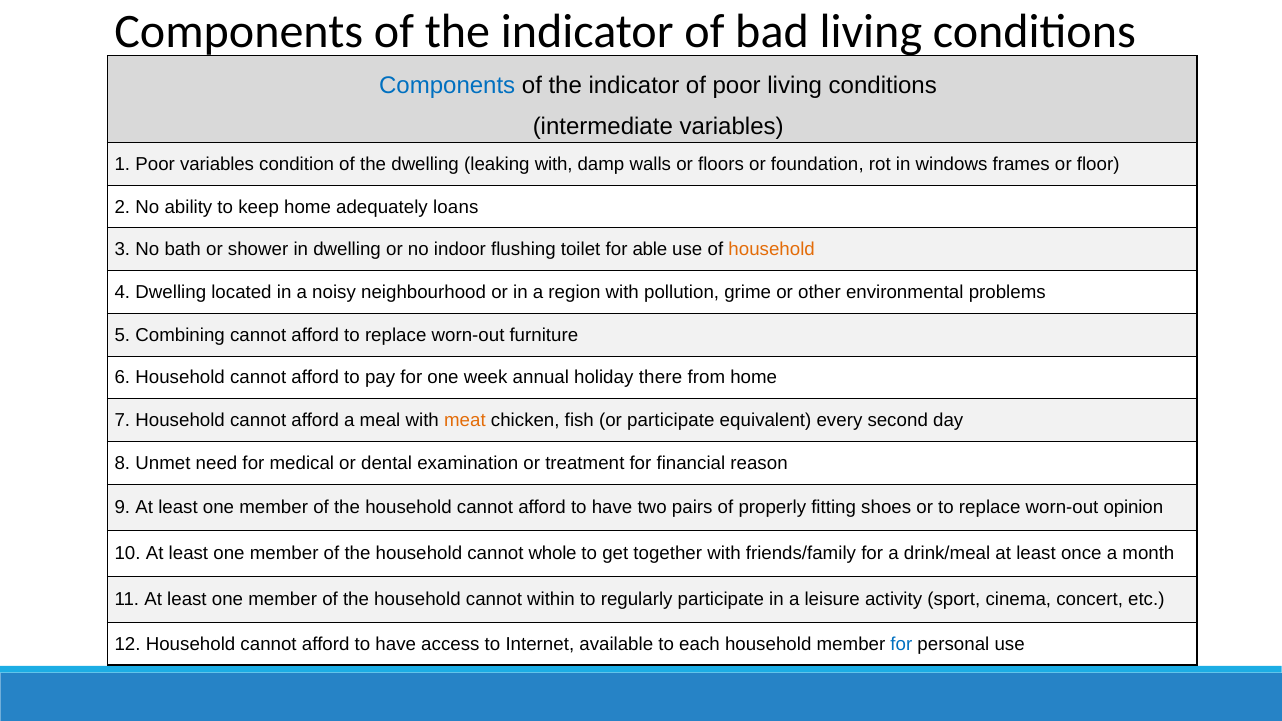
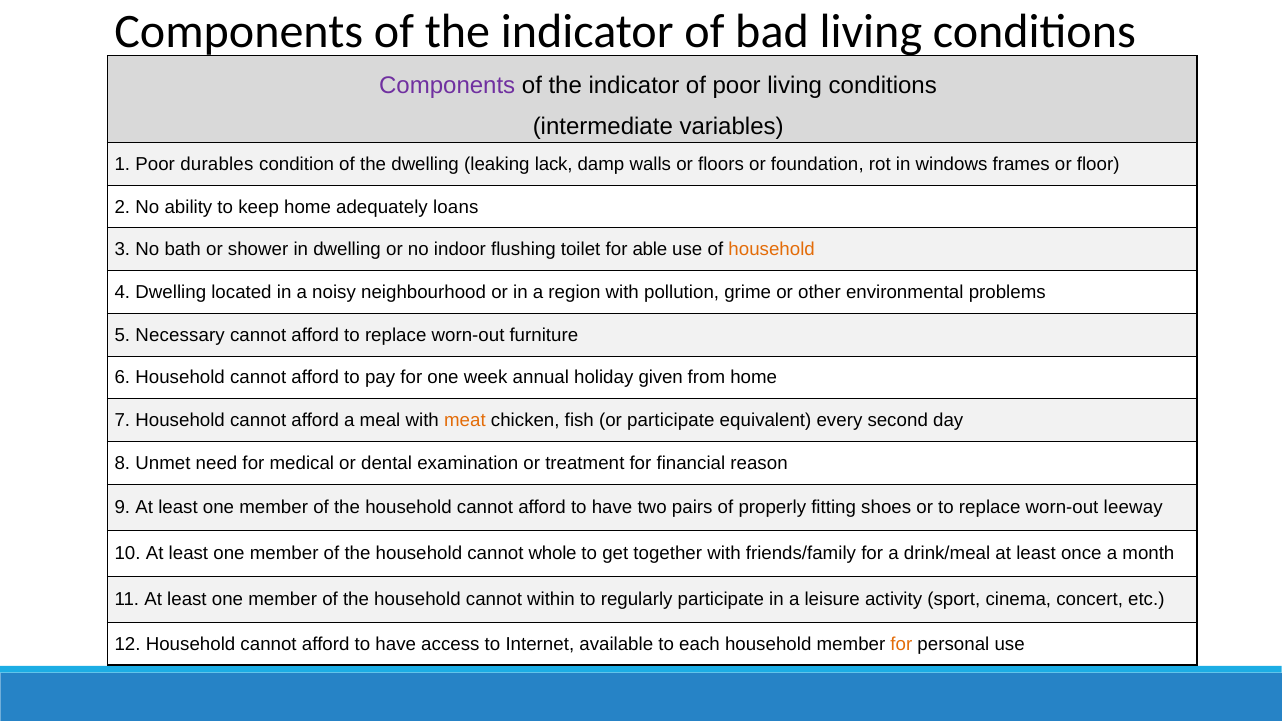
Components colour: blue -> purple (447, 86)
Poor variables: variables -> durables (217, 164)
leaking with: with -> lack (554, 164)
Combining: Combining -> Necessary (180, 335)
there: there -> given (661, 378)
opinion: opinion -> leeway (1133, 508)
for colour: blue -> orange (901, 644)
